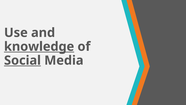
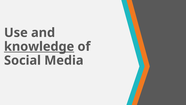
Social underline: present -> none (22, 60)
